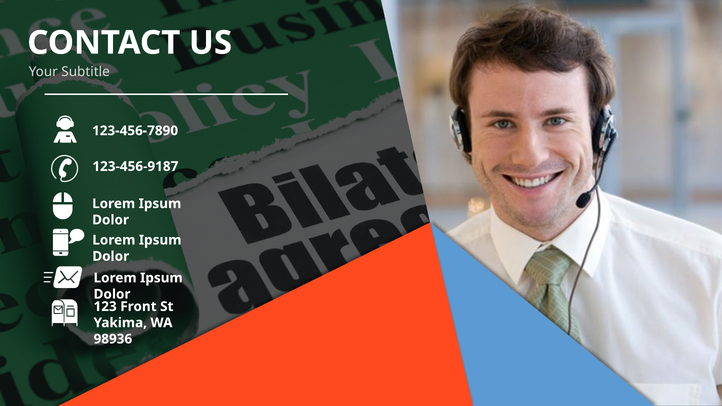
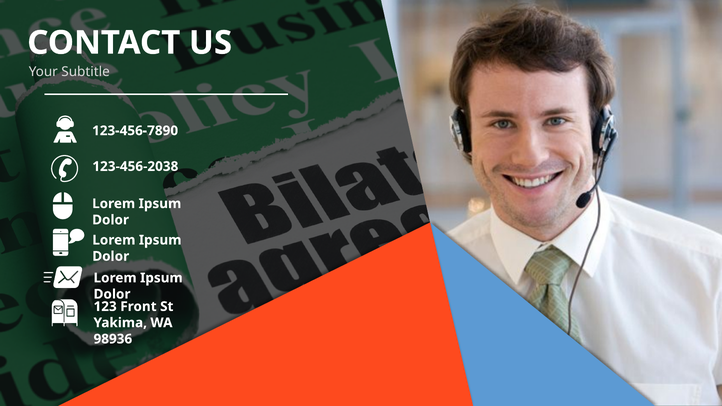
123-456-9187: 123-456-9187 -> 123-456-2038 (135, 166)
